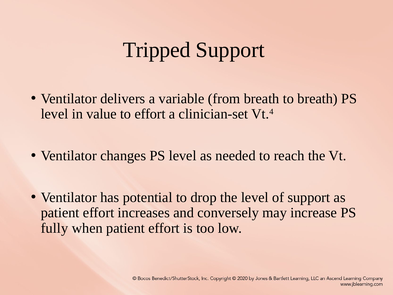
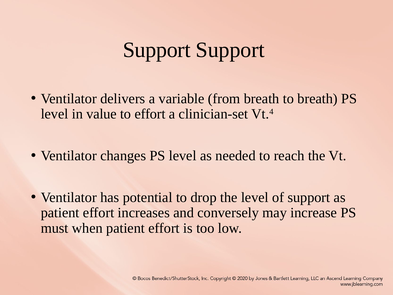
Tripped: Tripped -> Support (157, 50)
fully: fully -> must (55, 228)
